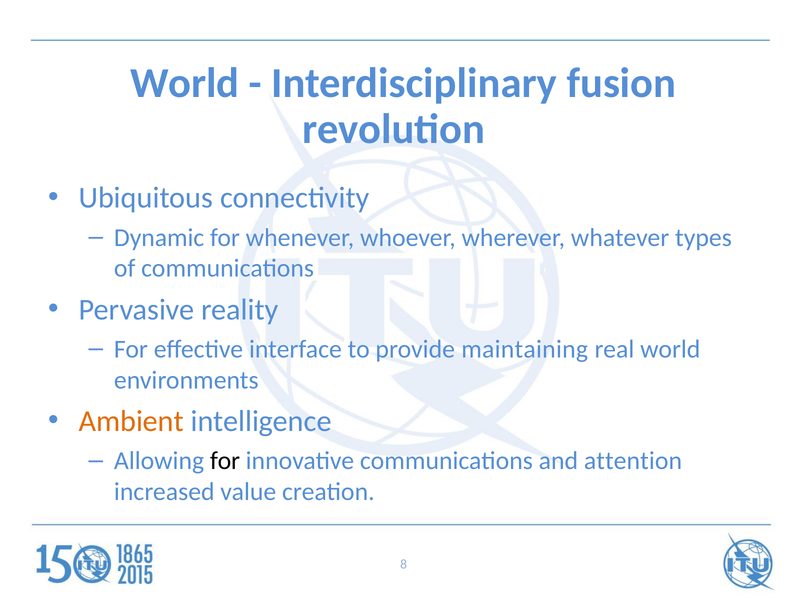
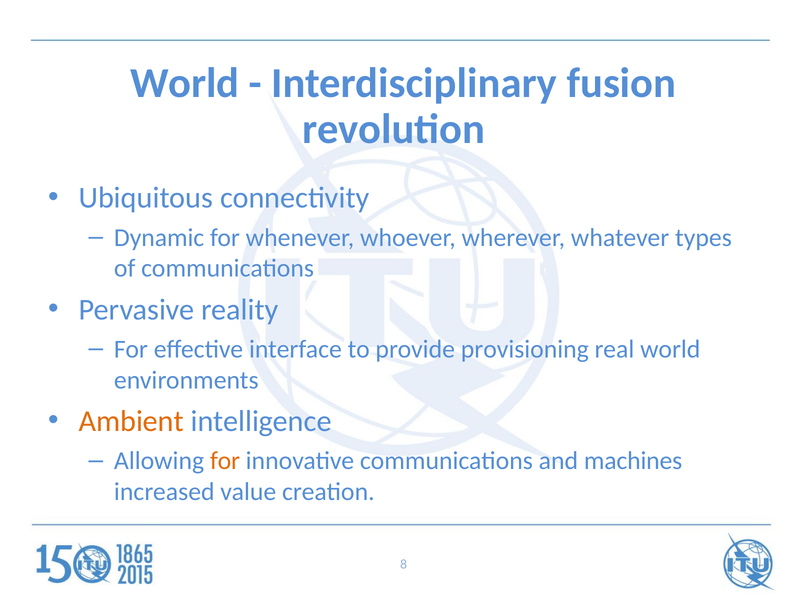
maintaining: maintaining -> provisioning (525, 349)
for colour: black -> orange (225, 461)
attention: attention -> machines (633, 461)
